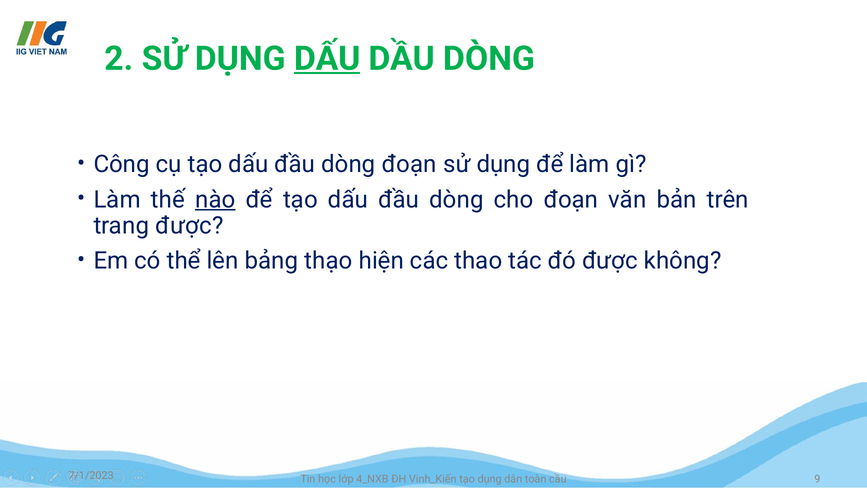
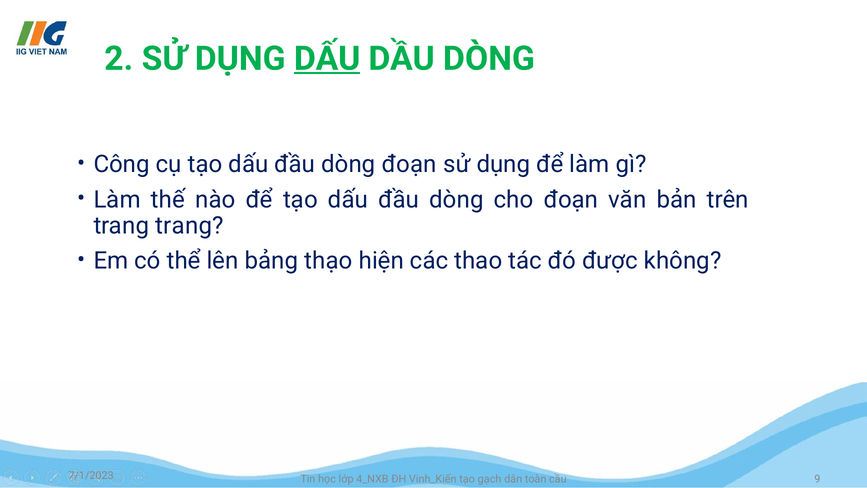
nào underline: present -> none (215, 199)
trang được: được -> trang (189, 225)
tạo dụng: dụng -> gạch (490, 479)
